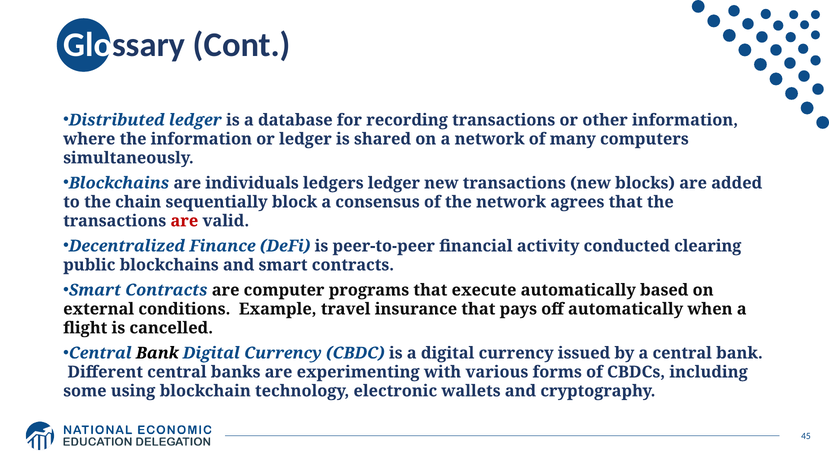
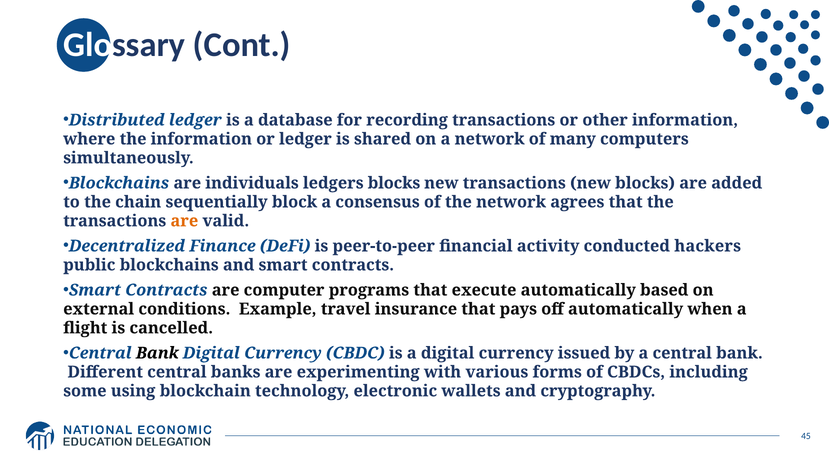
ledgers ledger: ledger -> blocks (394, 183)
are colour: red -> orange (184, 221)
clearing: clearing -> hackers (708, 246)
